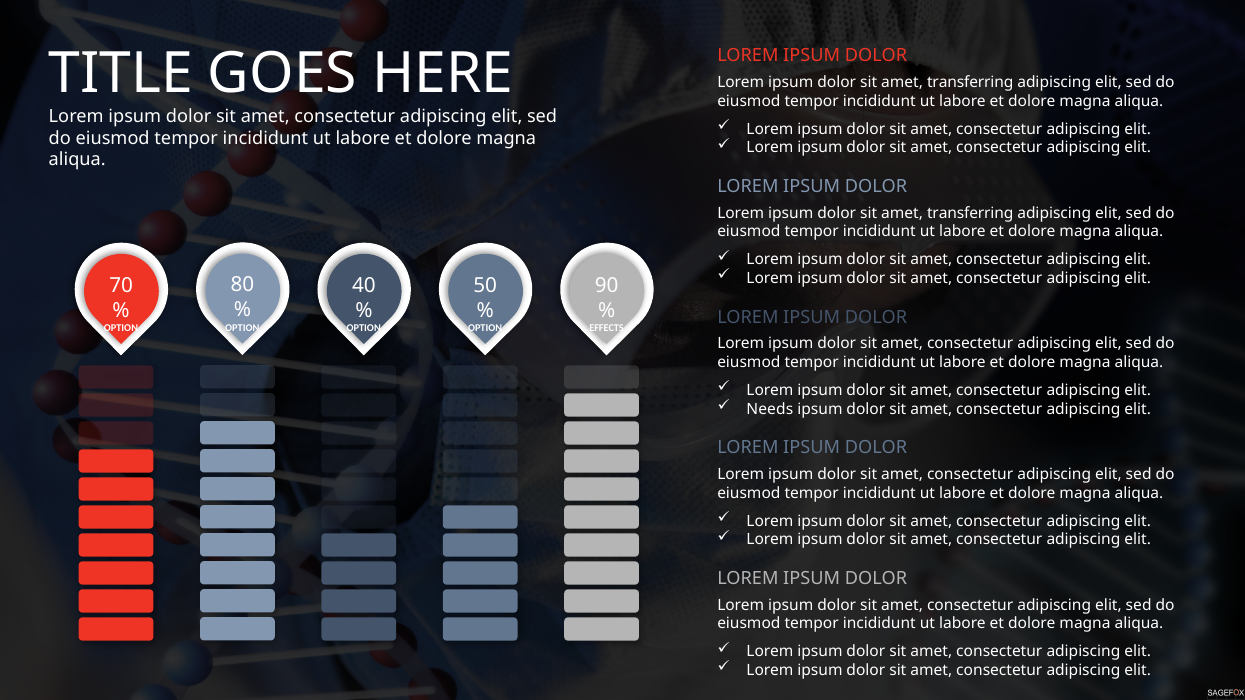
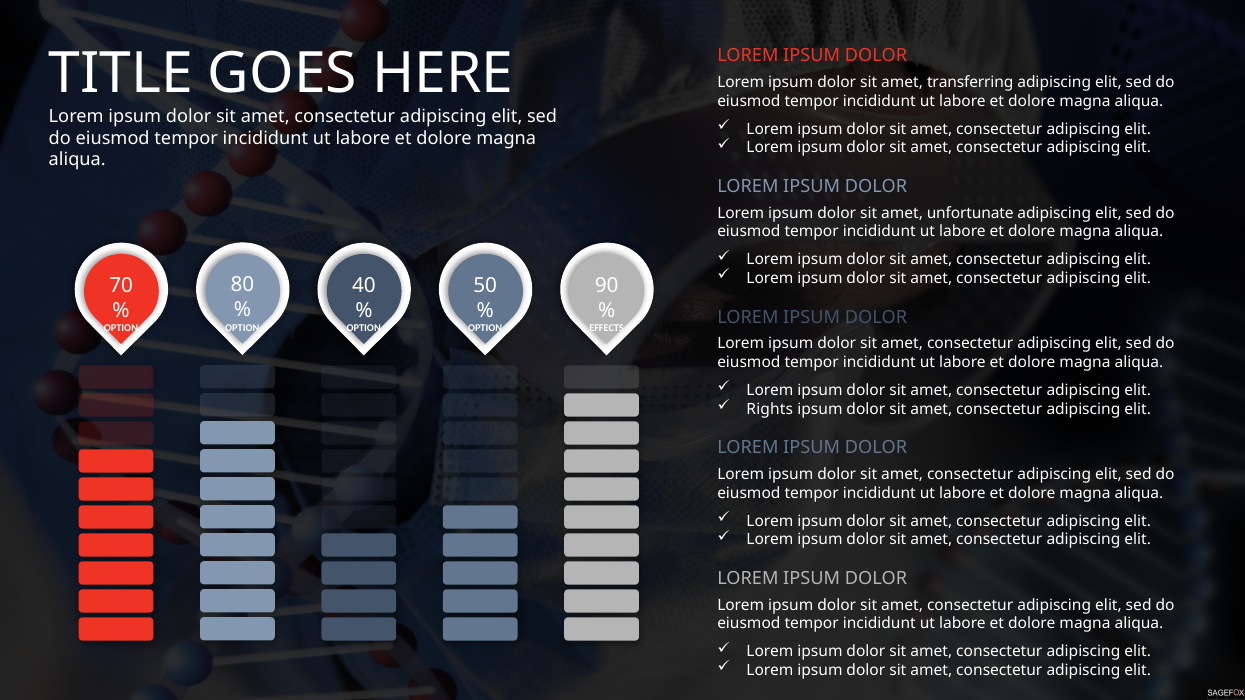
transferring: transferring -> unfortunate (970, 213)
Needs: Needs -> Rights (770, 409)
